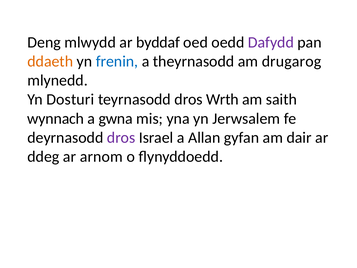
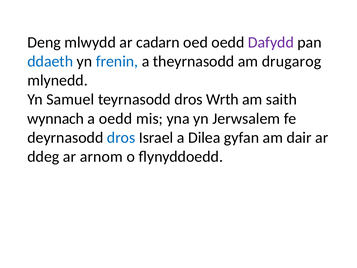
byddaf: byddaf -> cadarn (158, 42)
ddaeth colour: orange -> blue (50, 61)
Dosturi: Dosturi -> Samuel (70, 99)
a gwna: gwna -> oedd (115, 118)
dros colour: purple -> blue (121, 137)
Allan: Allan -> Dilea (204, 137)
